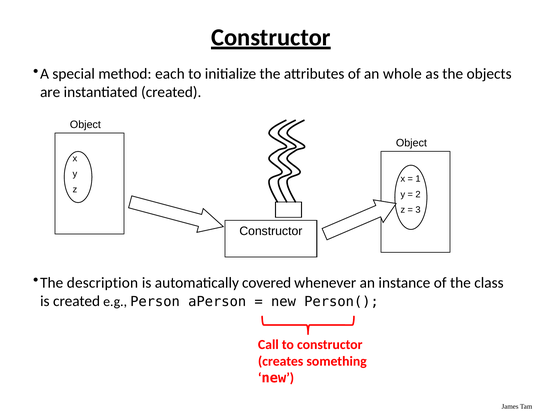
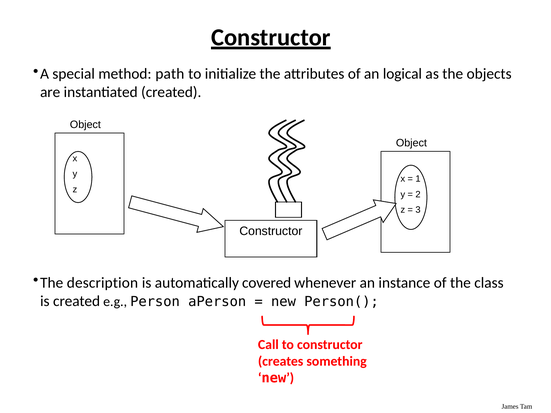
each: each -> path (170, 74)
whole: whole -> logical (402, 74)
